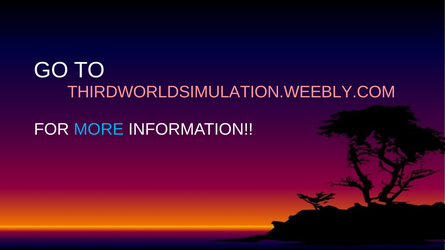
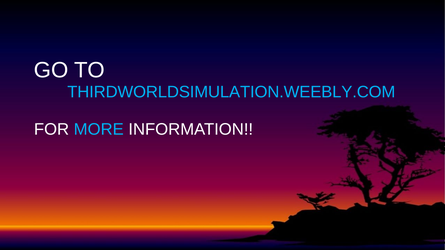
THIRDWORLDSIMULATION.WEEBLY.COM colour: pink -> light blue (231, 92)
